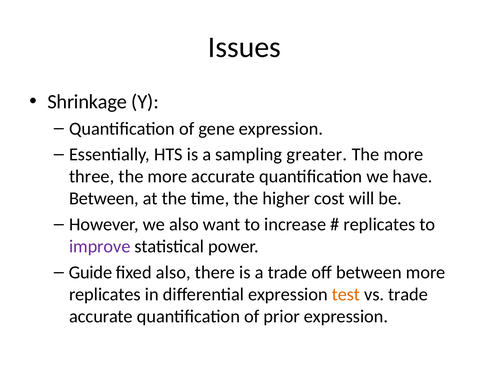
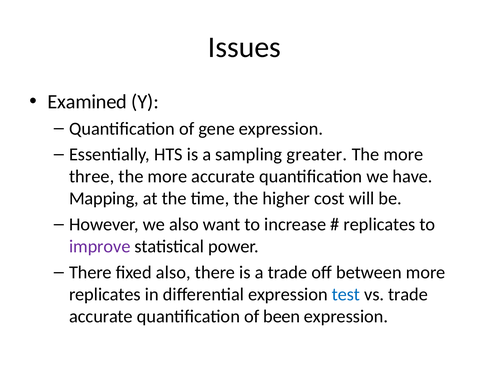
Shrinkage: Shrinkage -> Examined (87, 102)
Between: Between -> Mapping (104, 198)
Guide: Guide -> There (90, 272)
test colour: orange -> blue (346, 294)
prior: prior -> been (282, 316)
